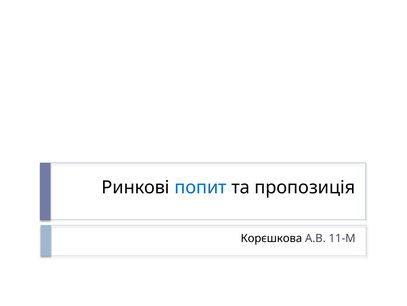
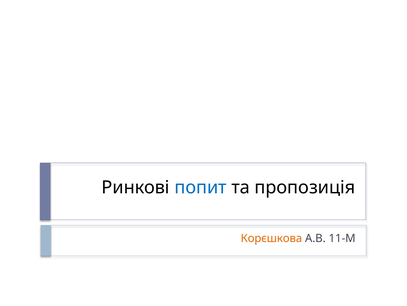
Корєшкова colour: black -> orange (271, 238)
